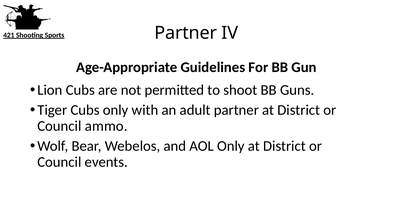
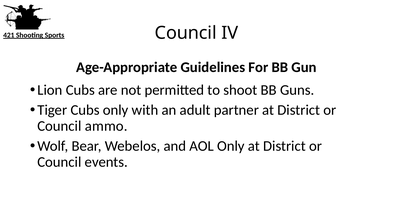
Partner: Partner -> Council (186, 33)
